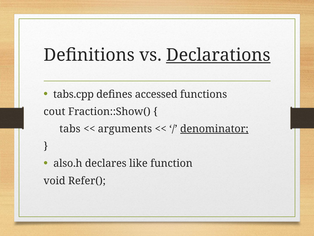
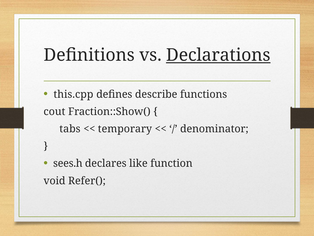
tabs.cpp: tabs.cpp -> this.cpp (73, 94)
accessed: accessed -> describe (156, 94)
arguments: arguments -> temporary (125, 129)
denominator underline: present -> none (214, 129)
also.h: also.h -> sees.h (68, 163)
